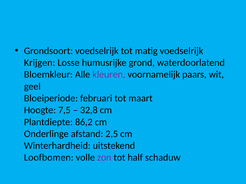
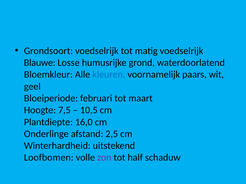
Krijgen: Krijgen -> Blauwe (40, 63)
kleuren colour: purple -> blue (109, 75)
32,8: 32,8 -> 10,5 (89, 110)
86,2: 86,2 -> 16,0 (84, 122)
